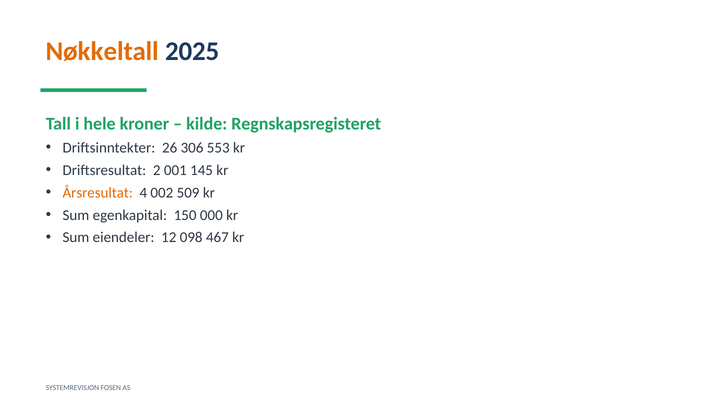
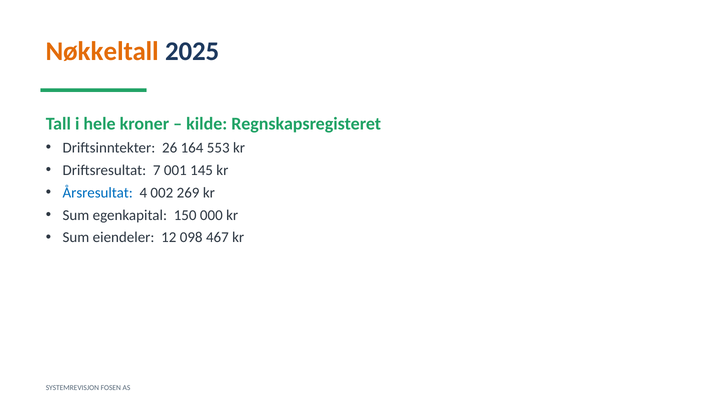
306: 306 -> 164 (192, 148)
2: 2 -> 7 (157, 170)
Årsresultat colour: orange -> blue (98, 193)
509: 509 -> 269 (188, 193)
